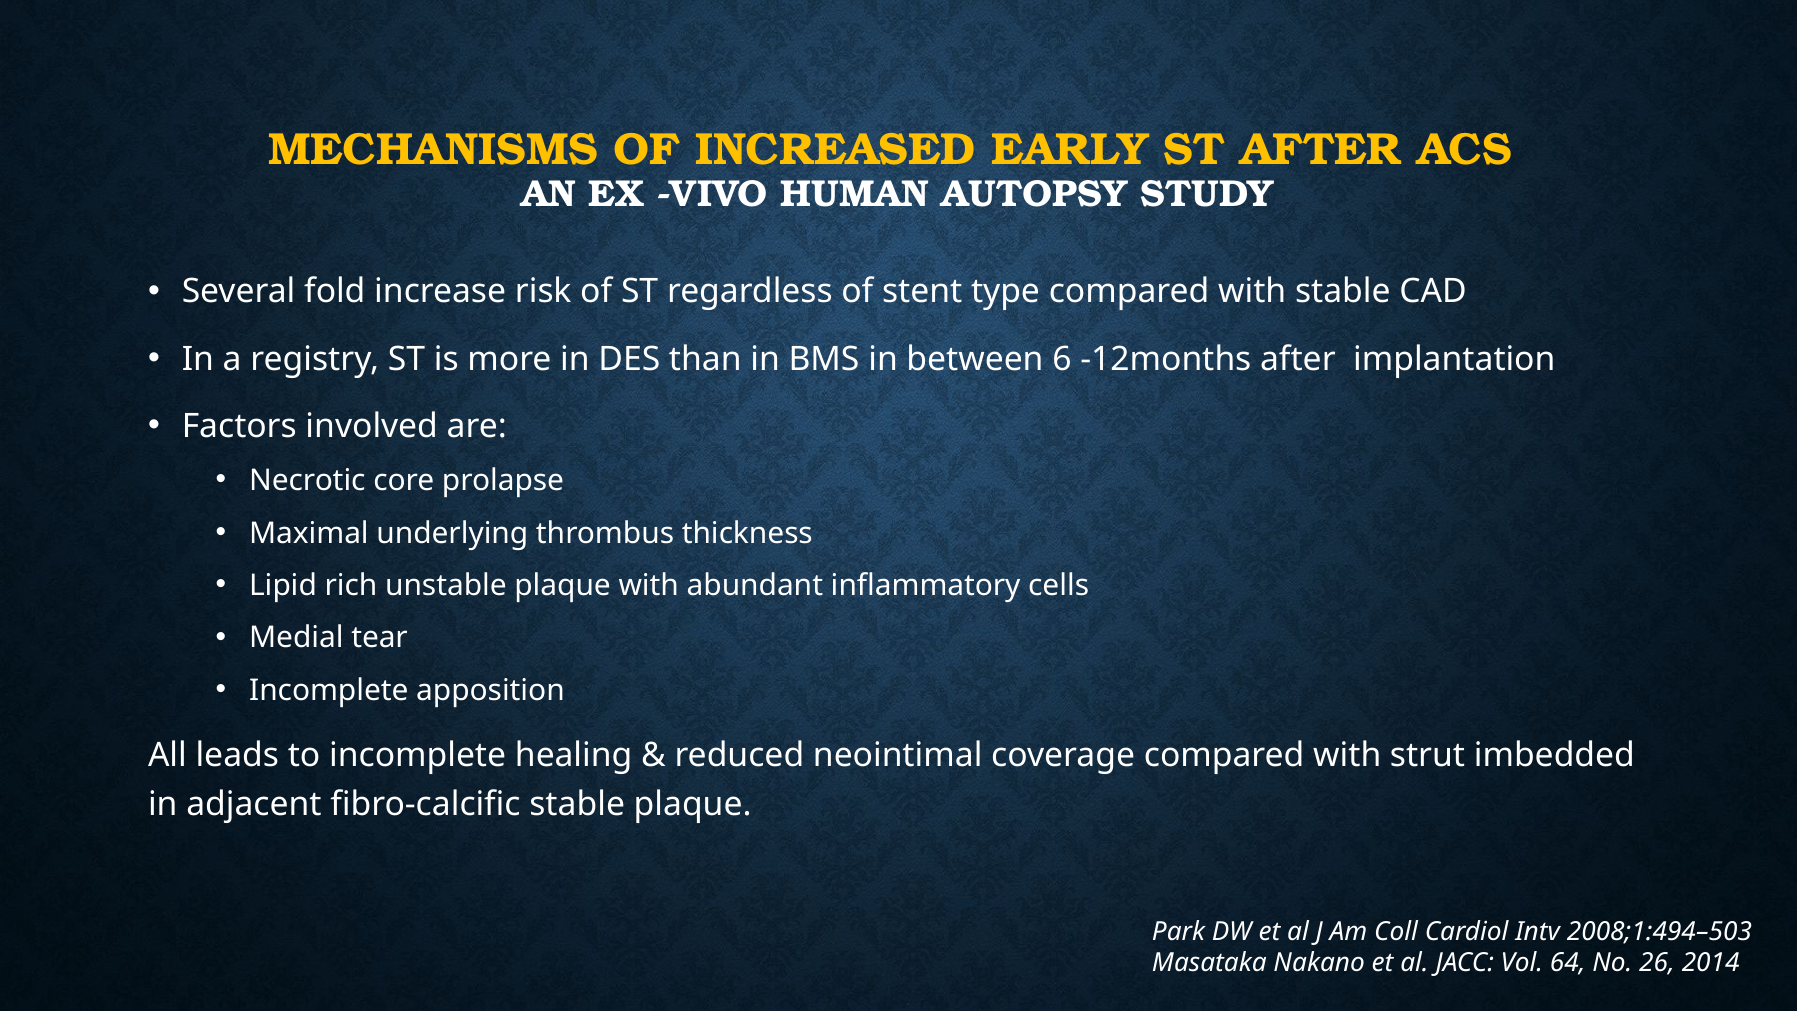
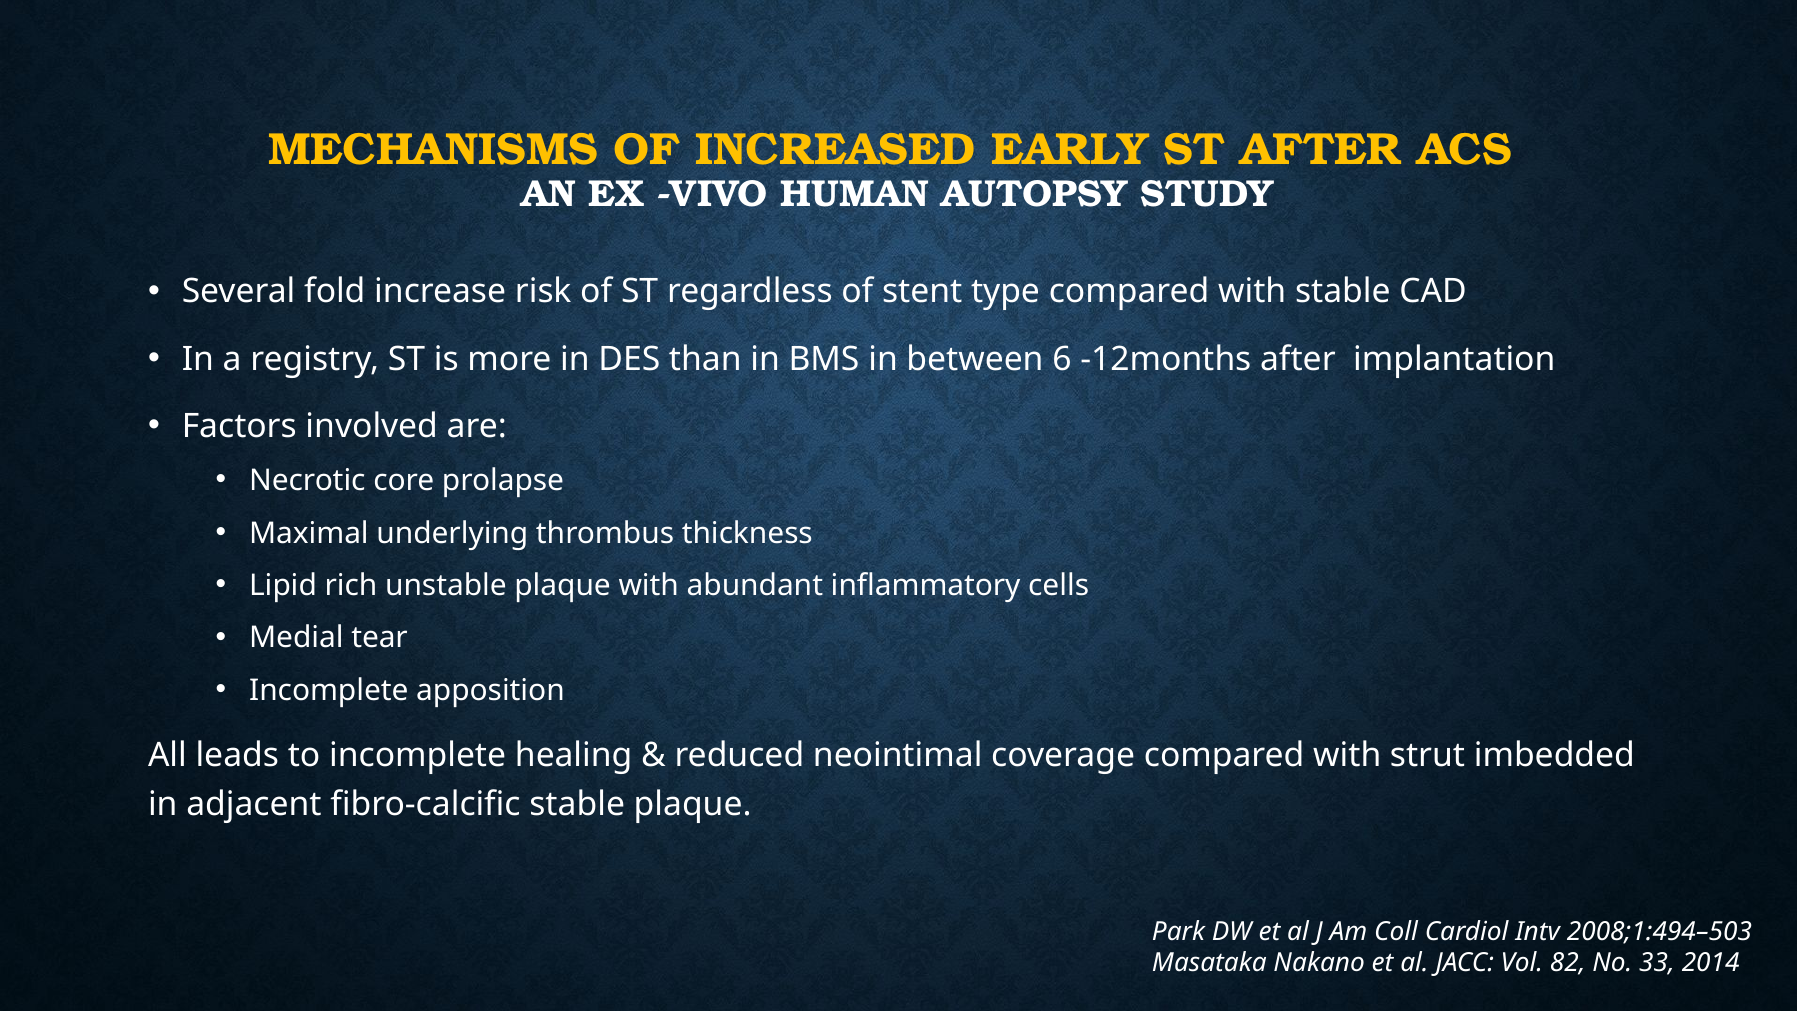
64: 64 -> 82 (1568, 963)
26: 26 -> 33 (1657, 963)
